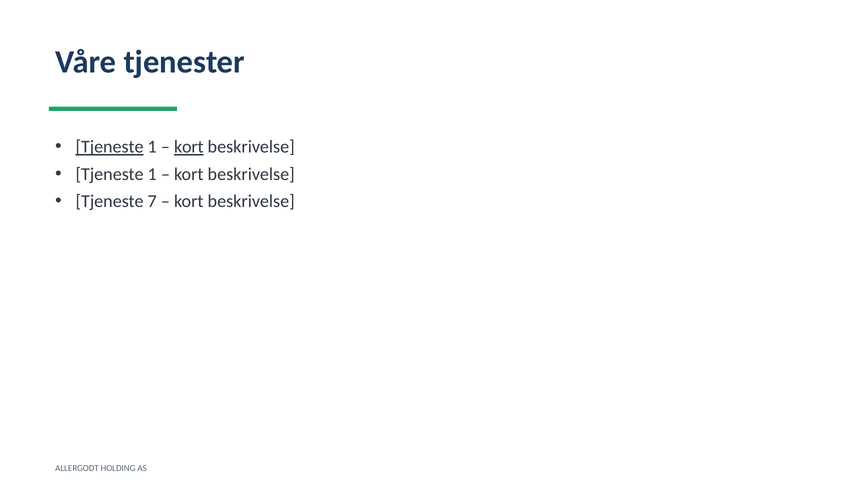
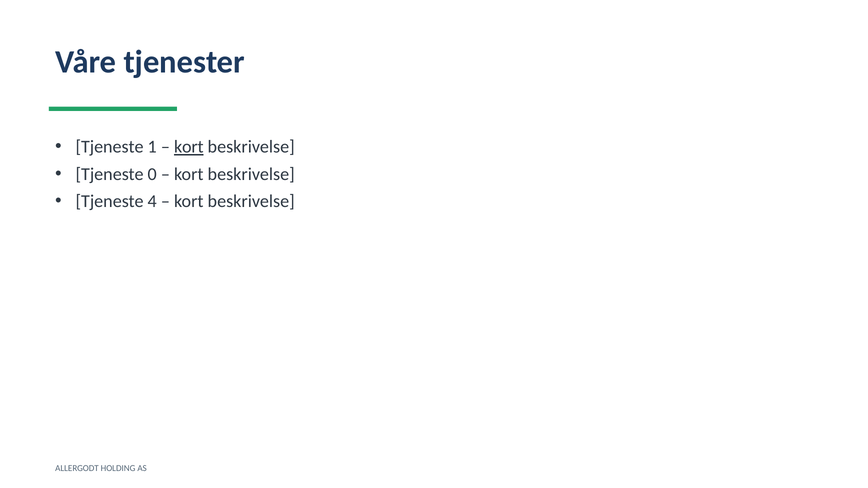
Tjeneste underline: present -> none (110, 147)
1: 1 -> 0 (152, 174)
7: 7 -> 4 (152, 201)
